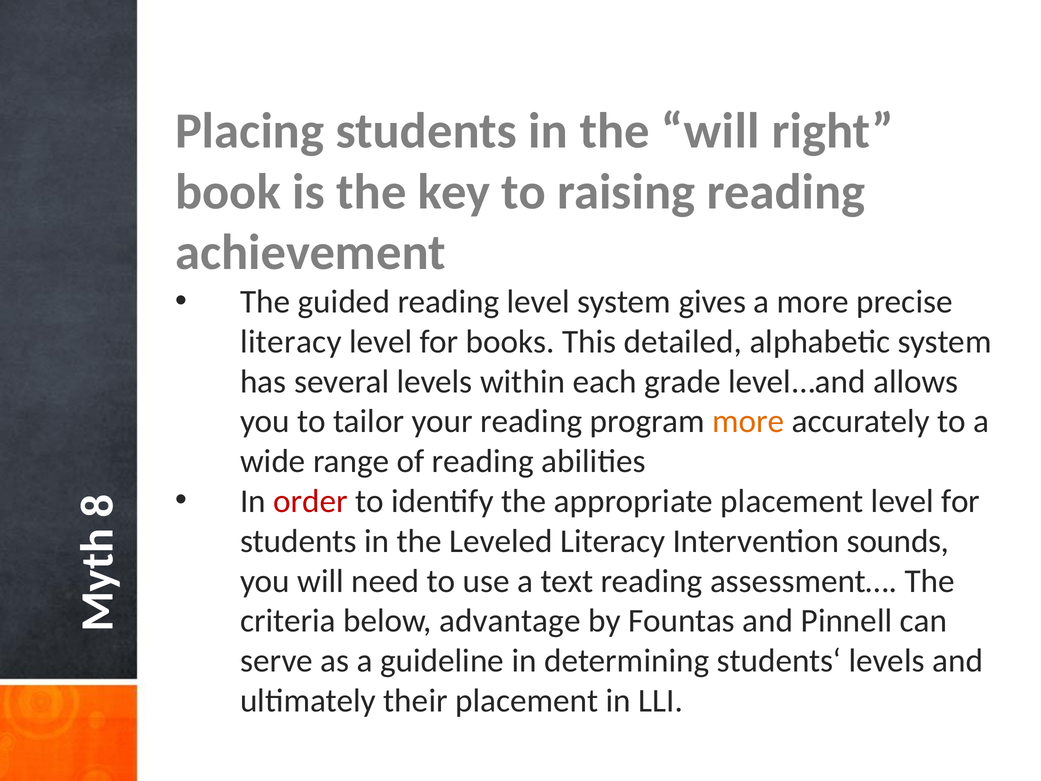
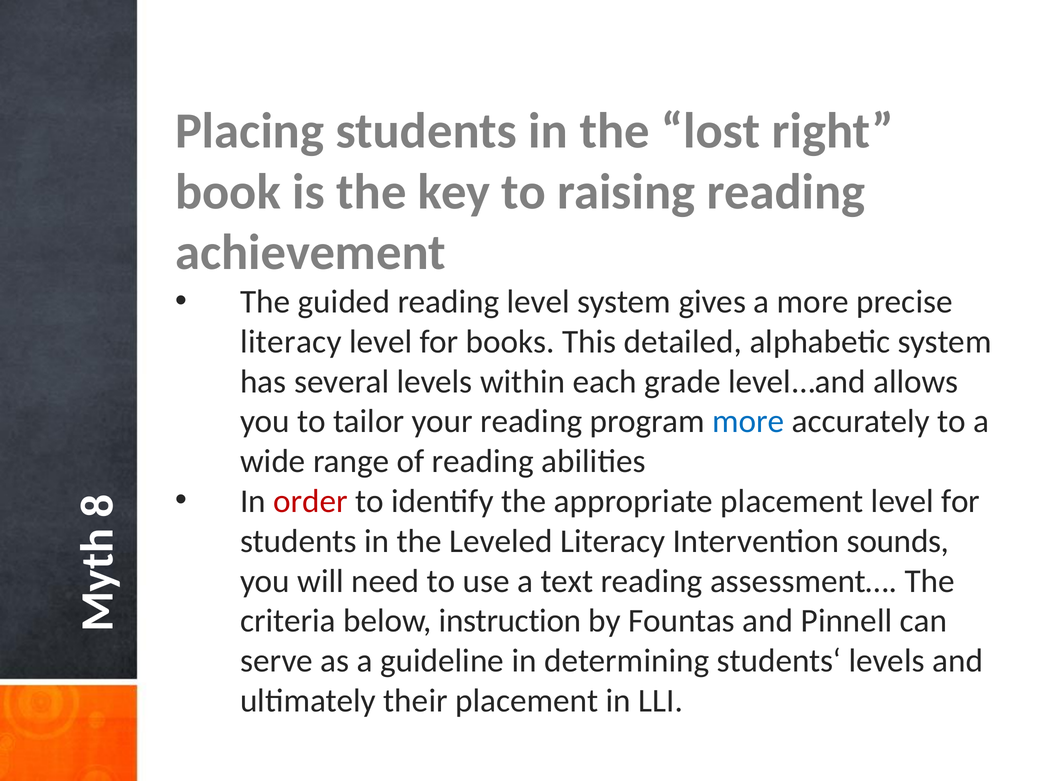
the will: will -> lost (711, 131)
more colour: orange -> blue (748, 421)
advantage: advantage -> instruction (510, 621)
